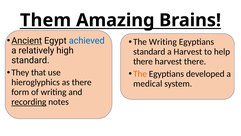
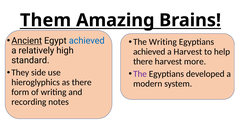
standard: standard -> achieved (149, 52)
harvest there: there -> more (195, 61)
that: that -> side (39, 72)
The colour: orange -> purple (140, 74)
medical: medical -> modern (148, 83)
recording underline: present -> none (29, 102)
